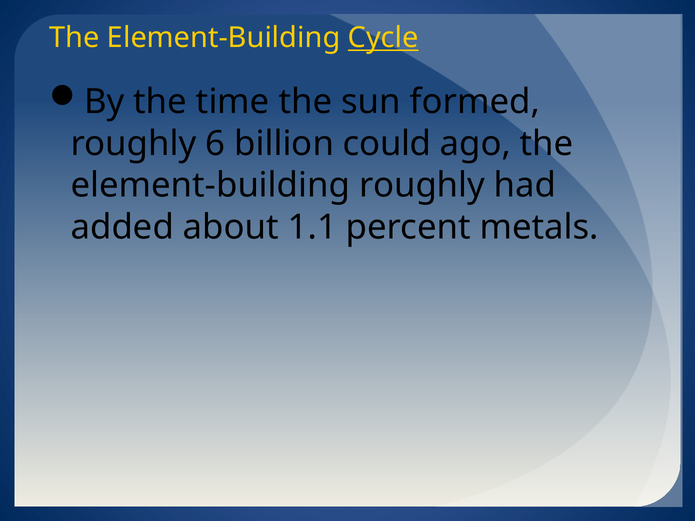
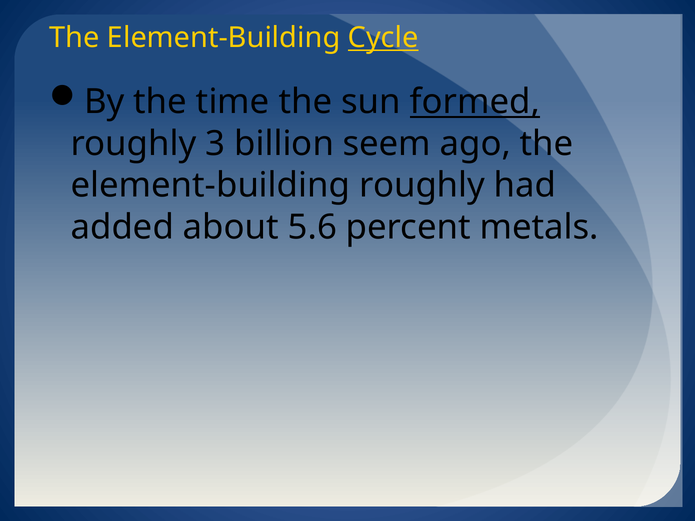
formed underline: none -> present (475, 102)
6: 6 -> 3 (215, 144)
could: could -> seem (387, 144)
1.1: 1.1 -> 5.6 (312, 227)
